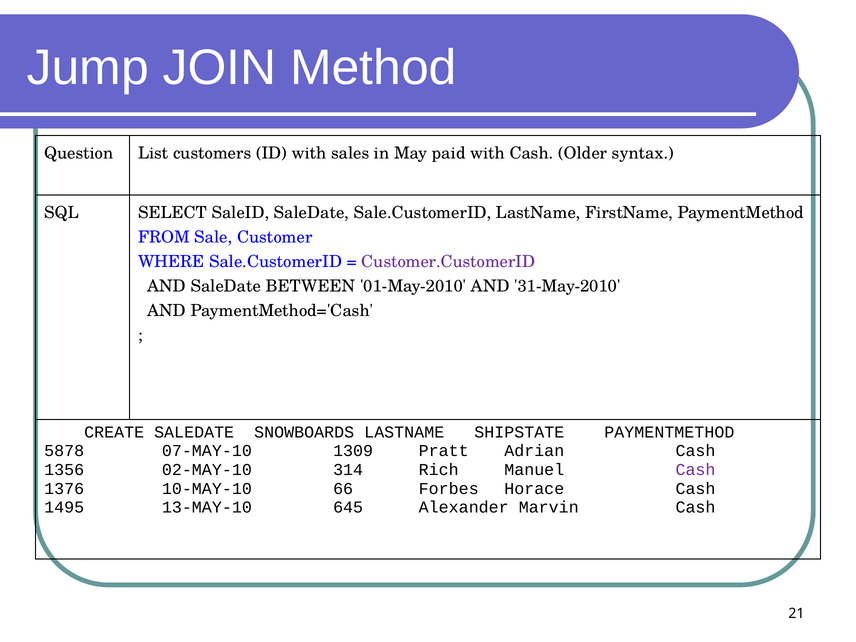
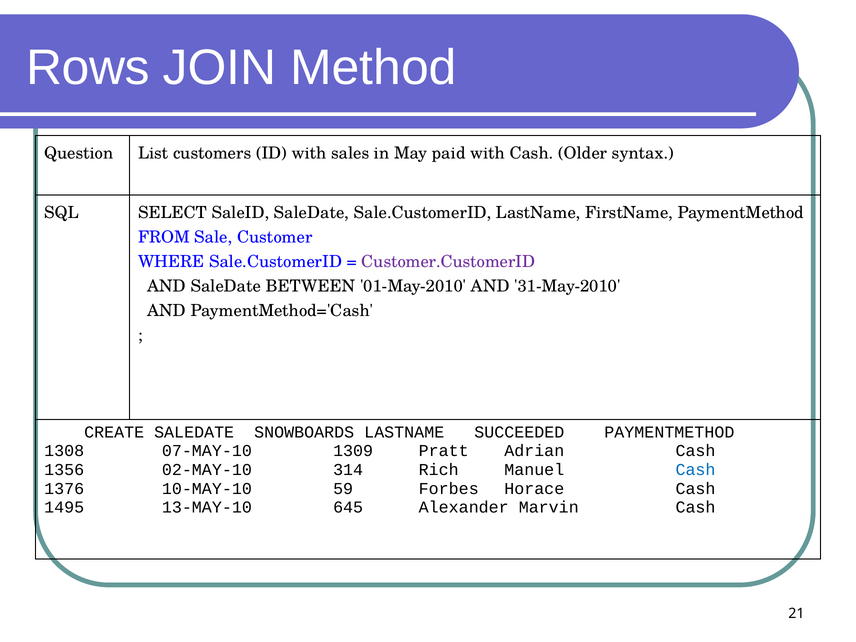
Jump: Jump -> Rows (88, 68)
SHIPSTATE: SHIPSTATE -> SUCCEEDED (519, 432)
5878: 5878 -> 1308 (64, 451)
Cash colour: purple -> blue (695, 470)
66: 66 -> 59 (343, 489)
